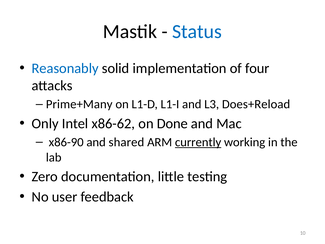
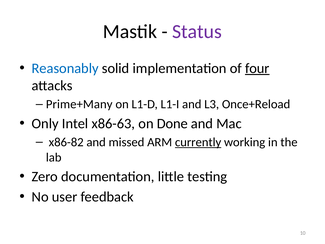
Status colour: blue -> purple (197, 31)
four underline: none -> present (257, 68)
Does+Reload: Does+Reload -> Once+Reload (256, 104)
x86-62: x86-62 -> x86-63 (113, 123)
x86-90: x86-90 -> x86-82 (66, 142)
shared: shared -> missed (126, 142)
